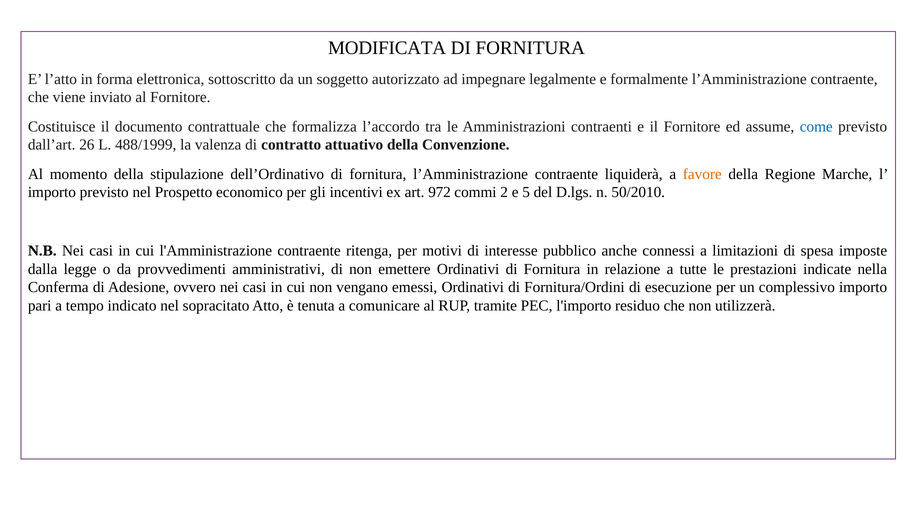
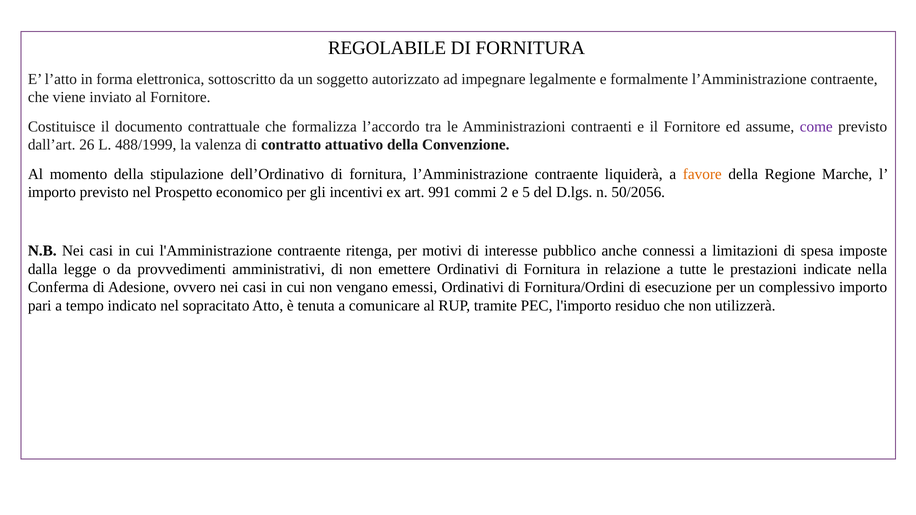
MODIFICATA: MODIFICATA -> REGOLABILE (387, 48)
come colour: blue -> purple (816, 127)
972: 972 -> 991 (440, 192)
50/2010: 50/2010 -> 50/2056 (638, 192)
